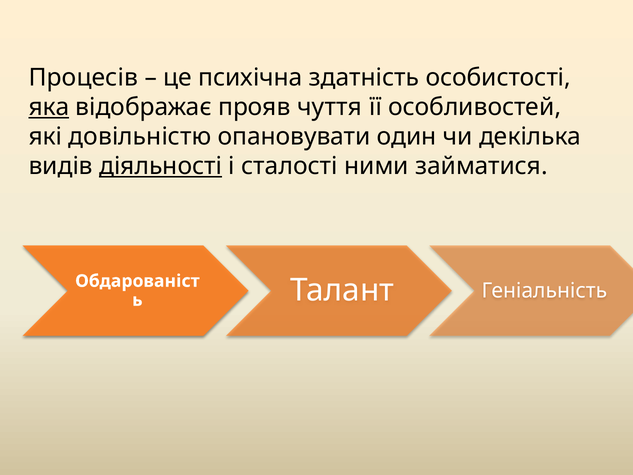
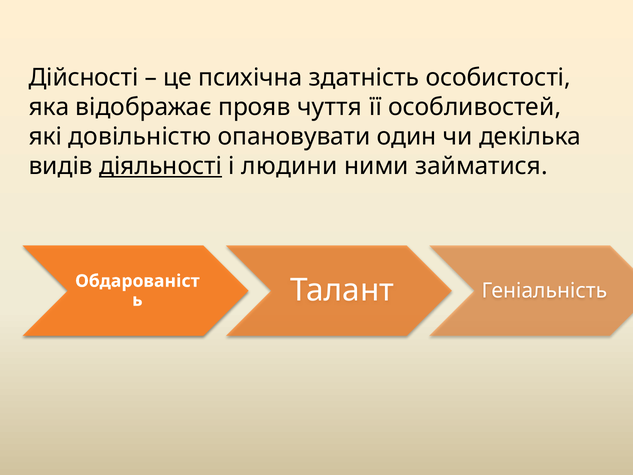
Процесів: Процесів -> Дійсності (84, 78)
яка underline: present -> none (49, 107)
сталості: сталості -> людини (289, 166)
